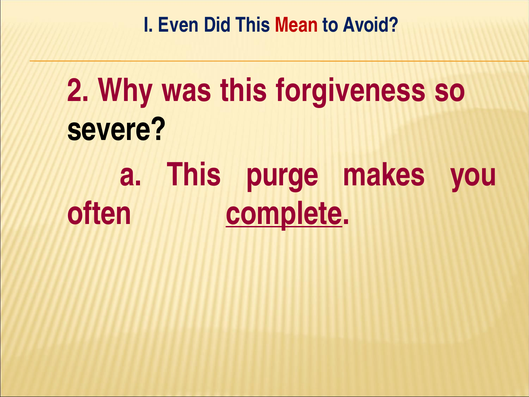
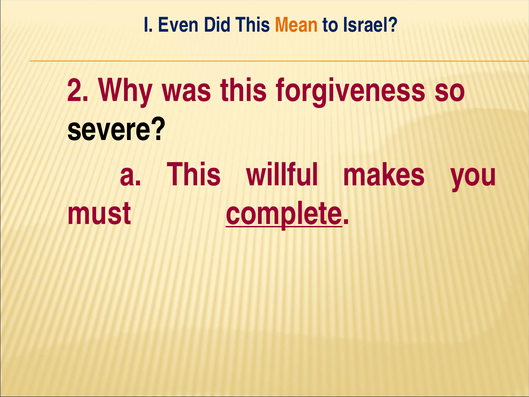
Mean colour: red -> orange (296, 25)
Avoid: Avoid -> Israel (371, 25)
purge: purge -> willful (282, 175)
often: often -> must (99, 213)
